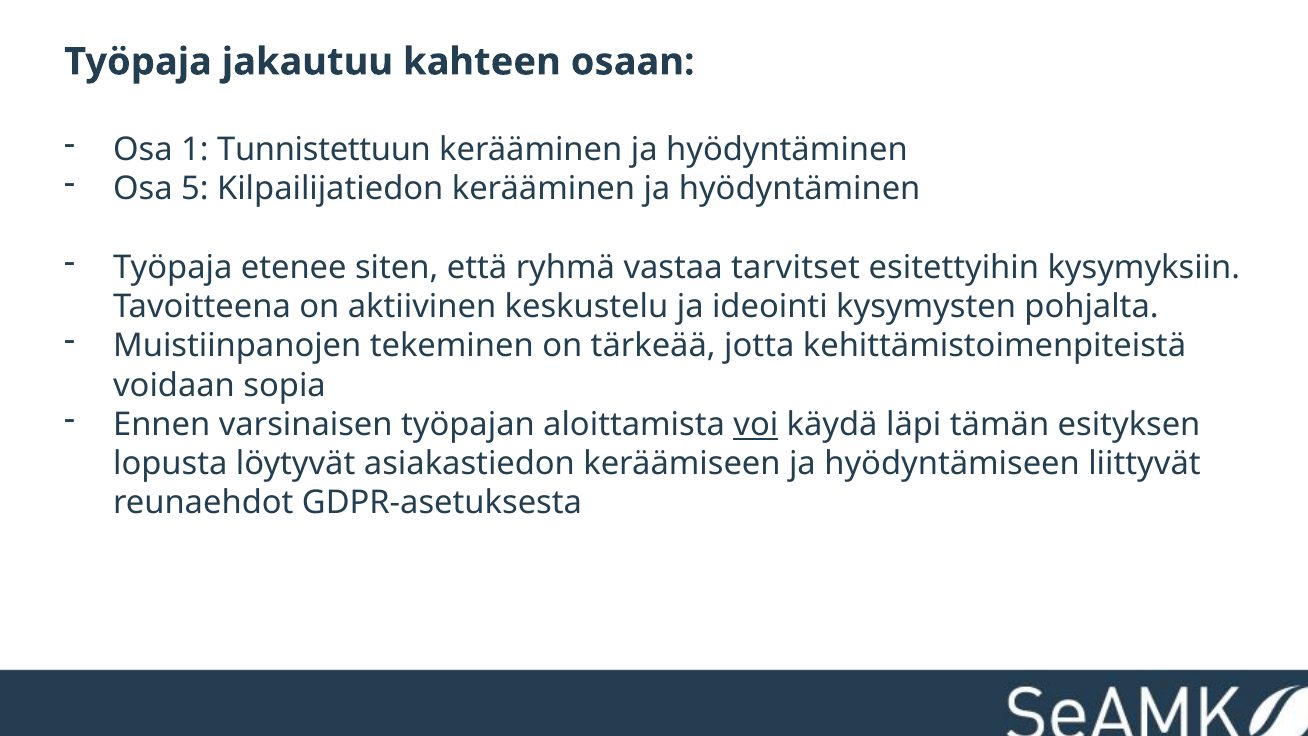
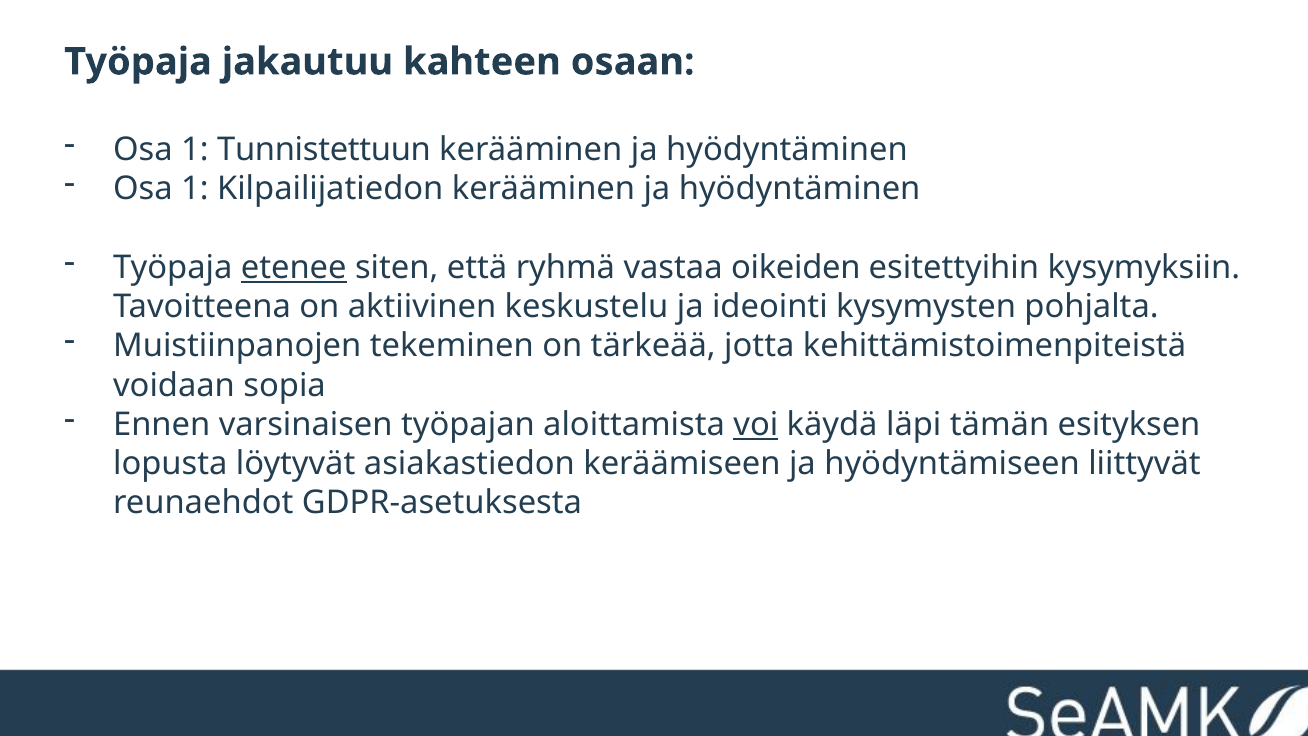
5: 5 -> 1 (195, 189)
etenee underline: none -> present (294, 268)
tarvitset: tarvitset -> oikeiden (796, 268)
